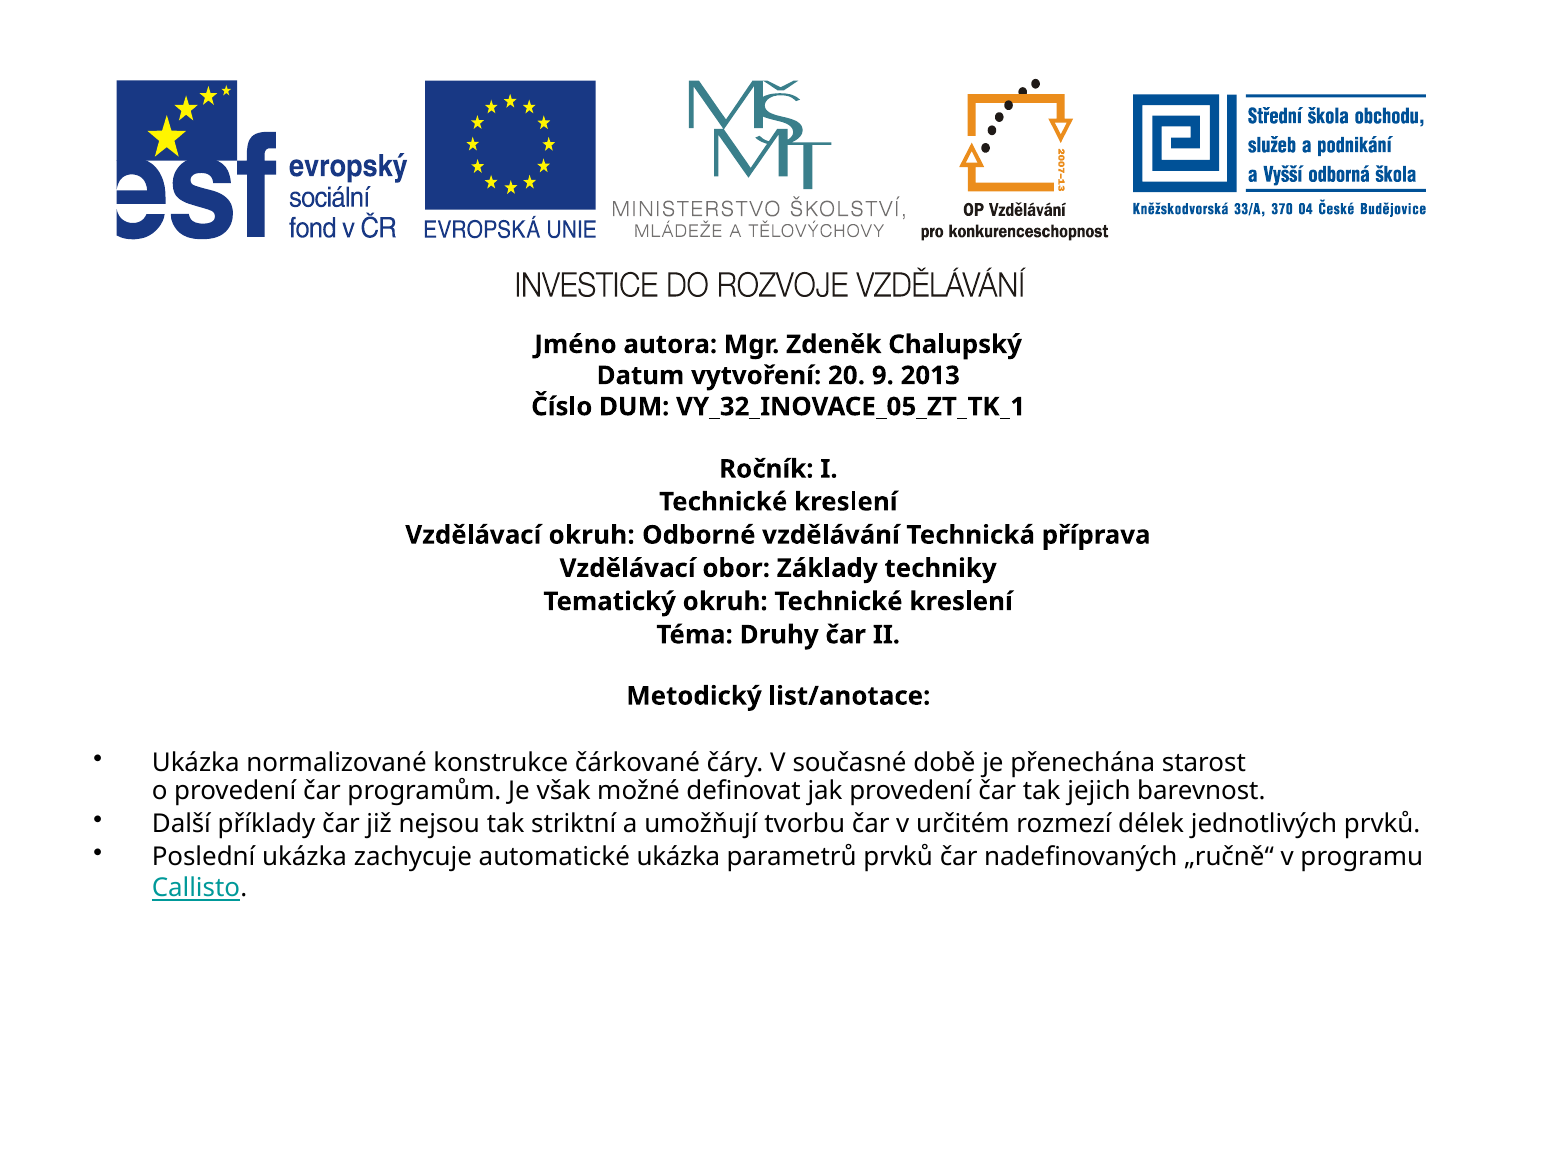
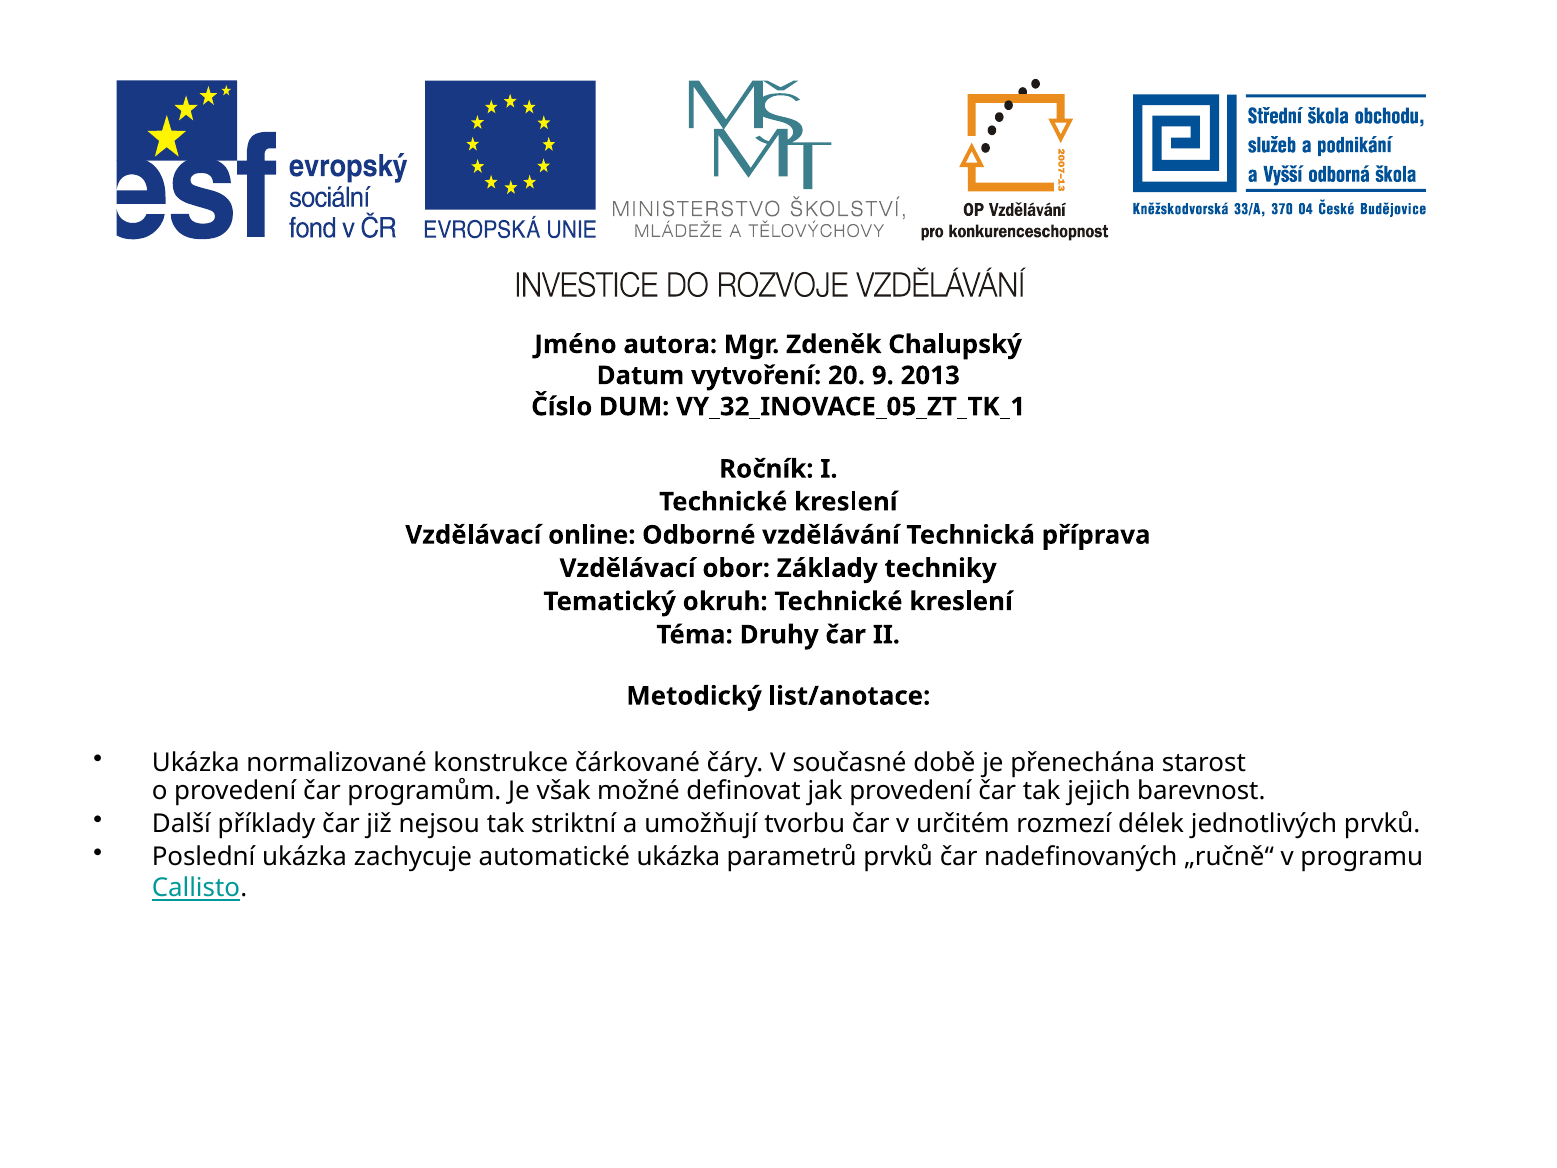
Vzdělávací okruh: okruh -> online (592, 535)
